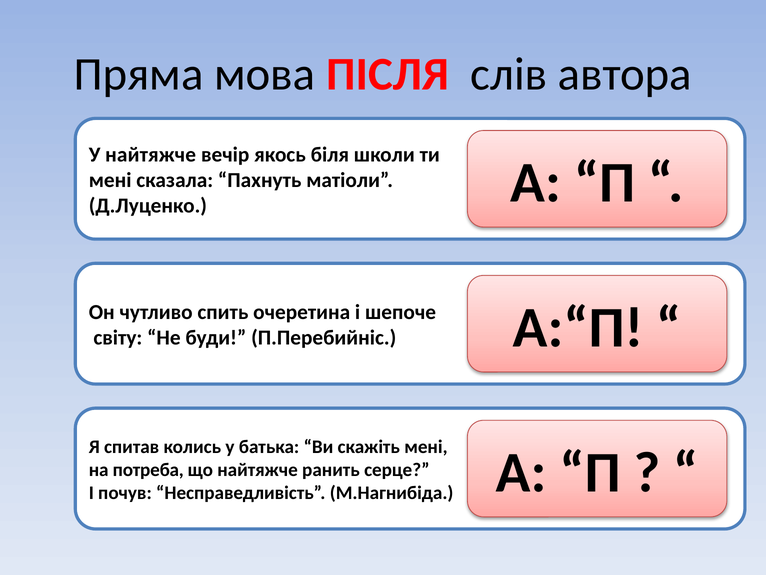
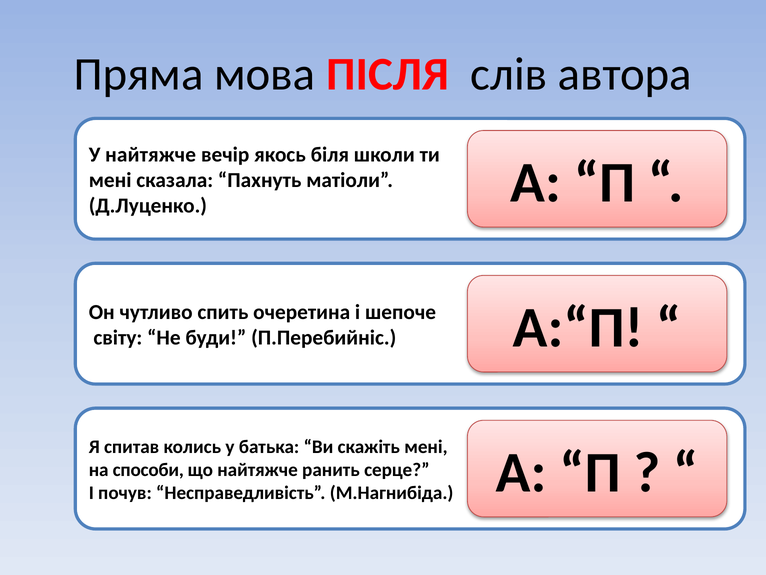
потреба: потреба -> способи (148, 469)
